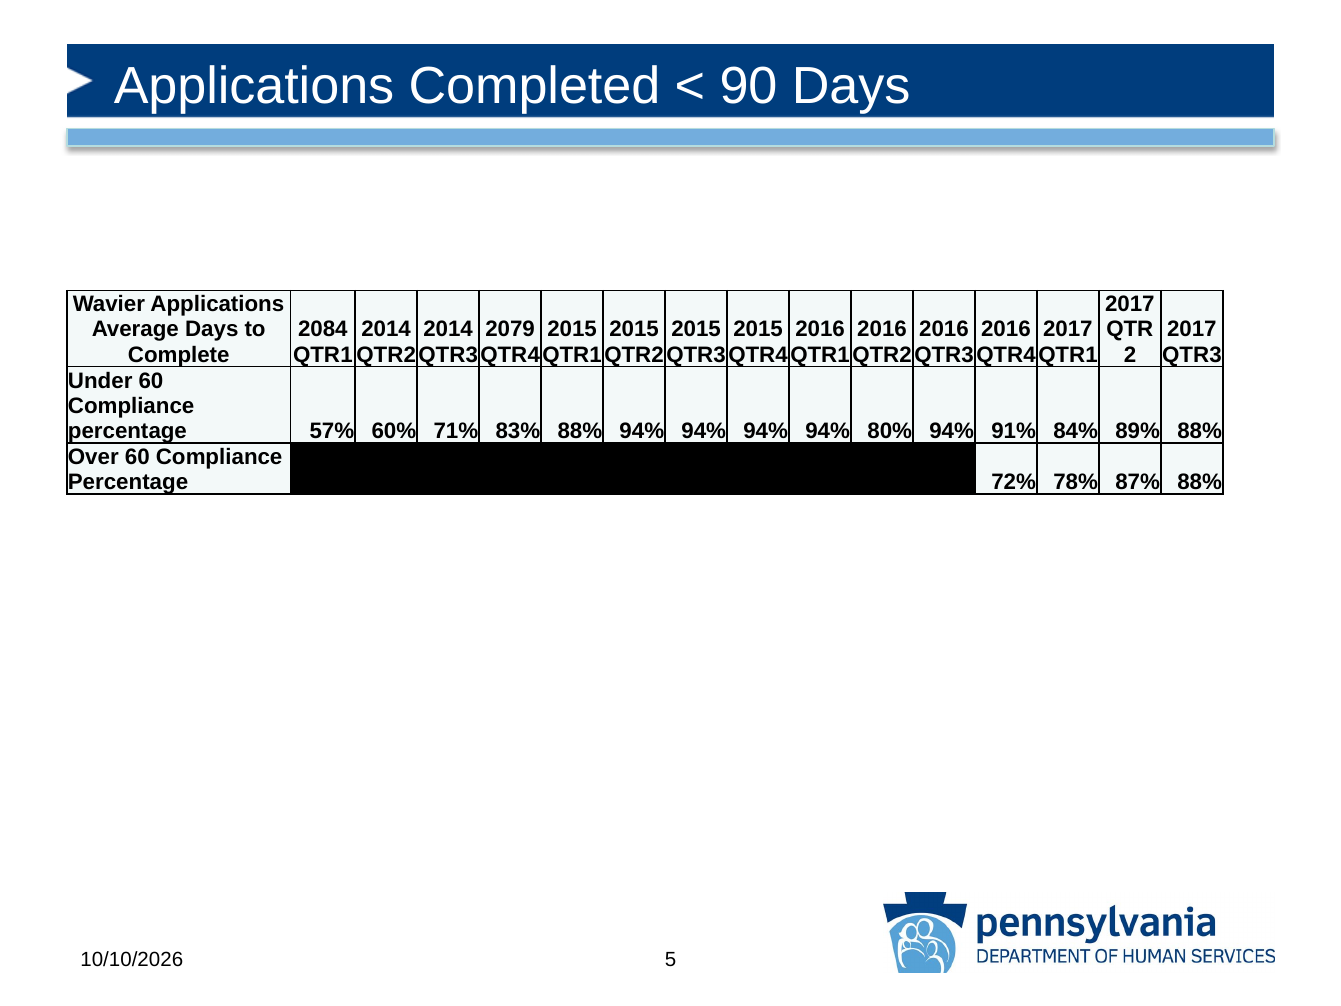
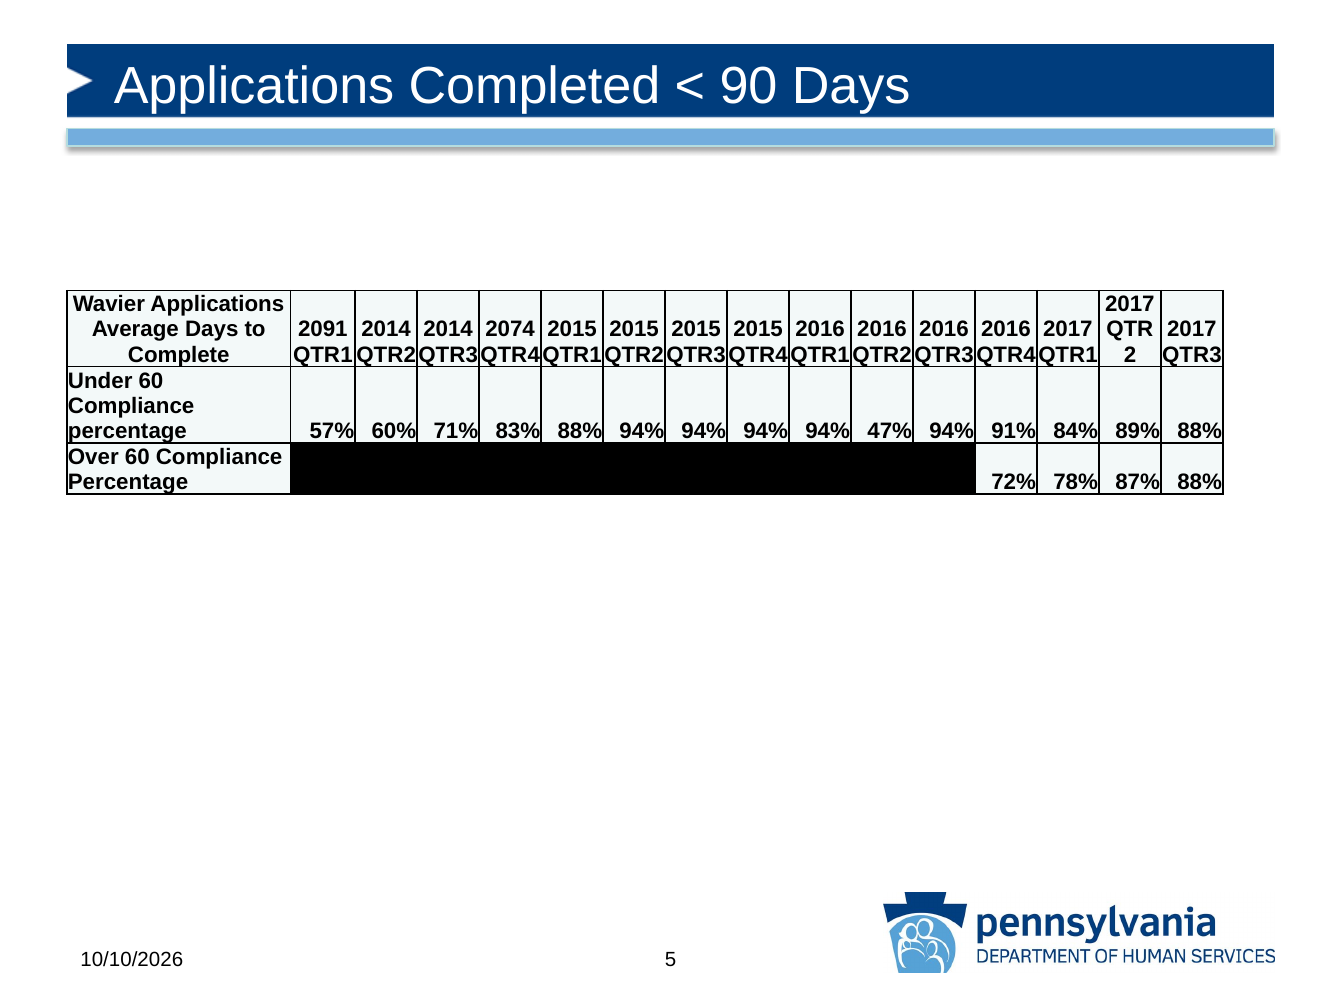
2084: 2084 -> 2091 (323, 330)
2079: 2079 -> 2074 (510, 330)
80%: 80% -> 47% (890, 431)
